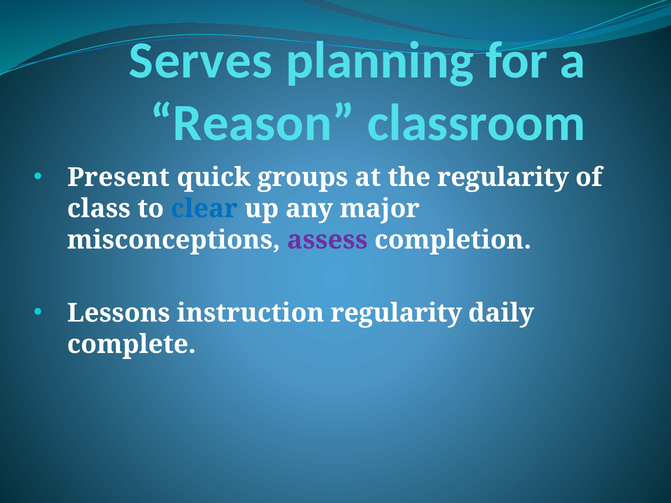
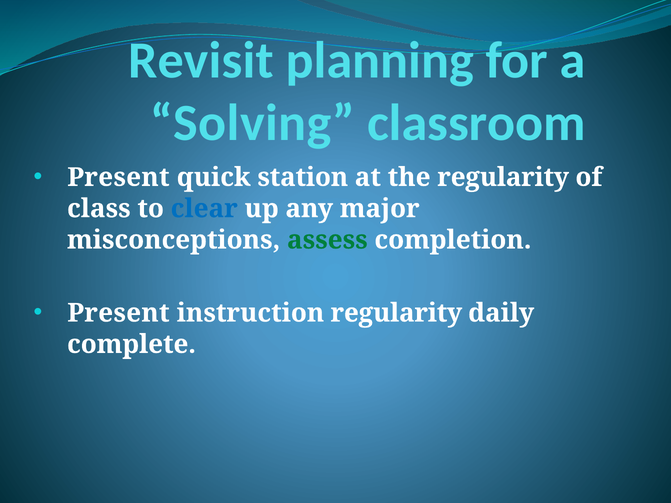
Serves: Serves -> Revisit (201, 61)
Reason: Reason -> Solving (252, 123)
groups: groups -> station (303, 177)
assess colour: purple -> green (327, 240)
Lessons: Lessons -> Present (118, 313)
